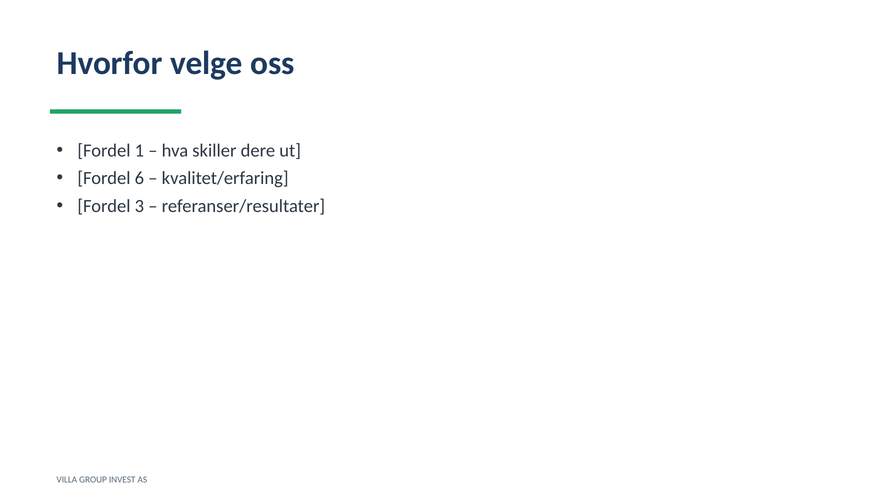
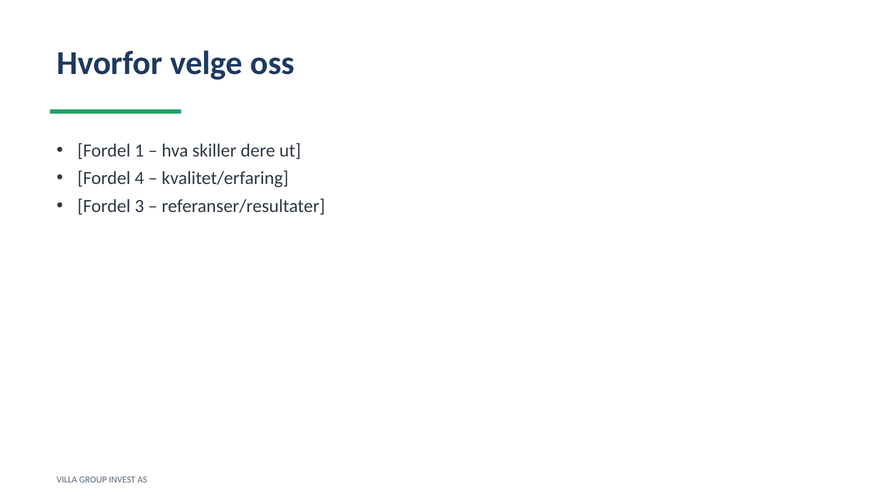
6: 6 -> 4 (139, 178)
